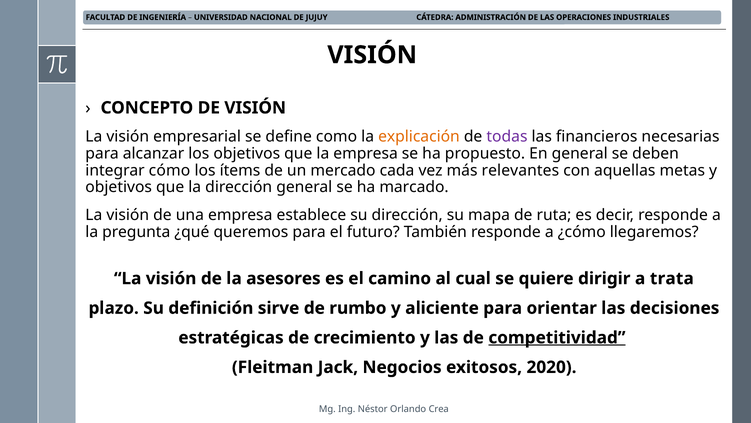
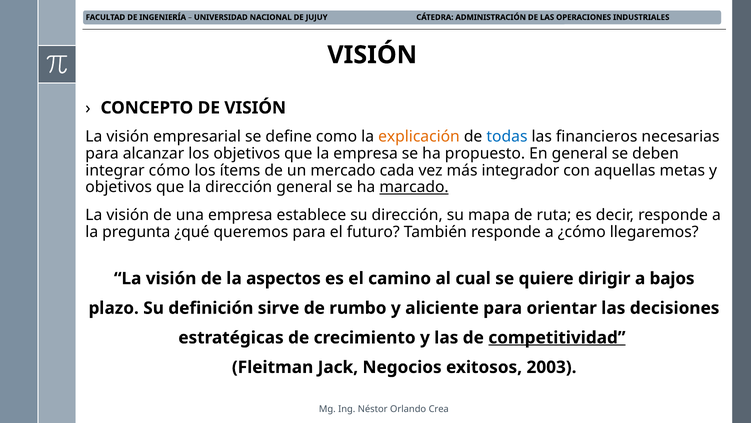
todas colour: purple -> blue (507, 136)
relevantes: relevantes -> integrador (520, 170)
marcado underline: none -> present (414, 187)
asesores: asesores -> aspectos (283, 278)
trata: trata -> bajos (672, 278)
2020: 2020 -> 2003 (552, 367)
